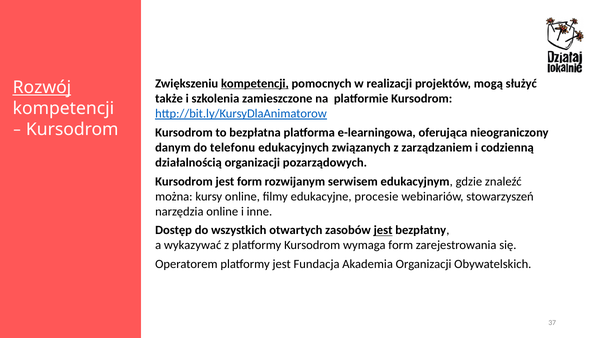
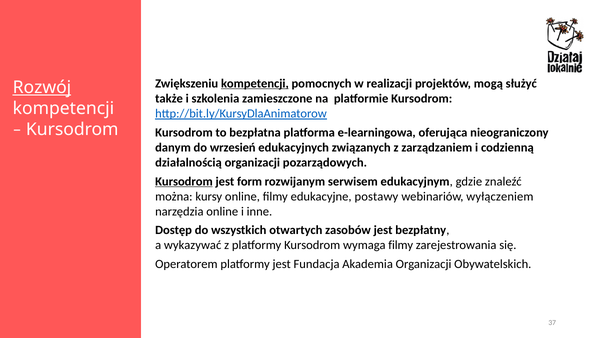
telefonu: telefonu -> wrzesień (233, 148)
Kursodrom underline: none -> present (184, 182)
procesie: procesie -> postawy (376, 197)
stowarzyszeń: stowarzyszeń -> wyłączeniem (500, 197)
jest underline: present -> none (383, 231)
wymaga form: form -> filmy (401, 246)
